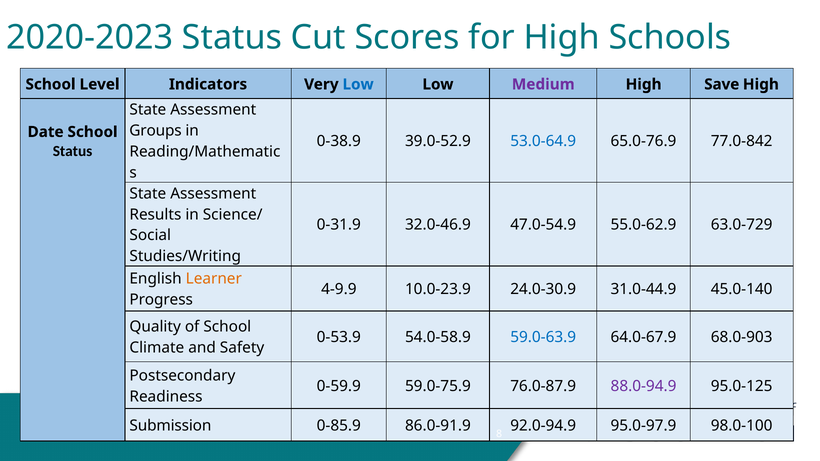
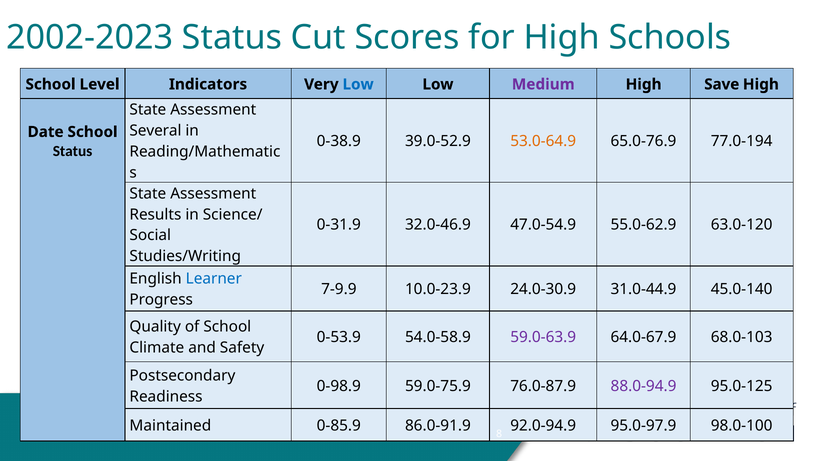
2020-2023: 2020-2023 -> 2002-2023 (90, 38)
Groups: Groups -> Several (155, 131)
53.0-64.9 colour: blue -> orange (543, 141)
77.0-842: 77.0-842 -> 77.0-194 (742, 141)
63.0-729: 63.0-729 -> 63.0-120 (742, 225)
Learner colour: orange -> blue (214, 279)
4-9.9: 4-9.9 -> 7-9.9 (339, 289)
59.0-63.9 colour: blue -> purple (543, 337)
68.0-903: 68.0-903 -> 68.0-103 (742, 337)
0-59.9: 0-59.9 -> 0-98.9 (339, 386)
Submission: Submission -> Maintained (170, 426)
